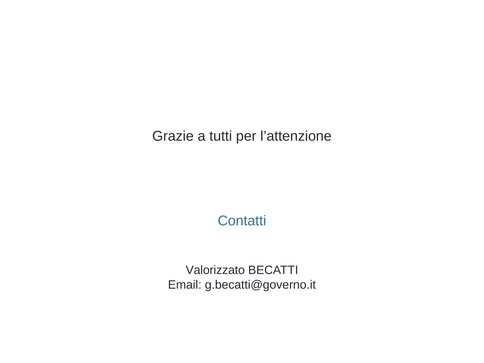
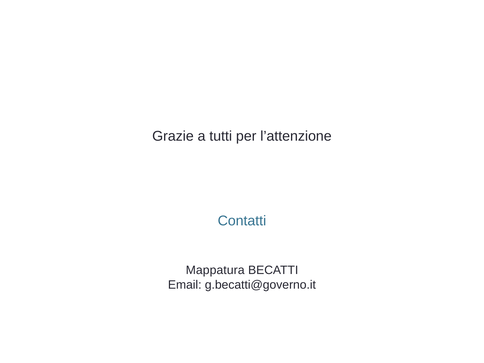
Valorizzato: Valorizzato -> Mappatura (215, 270)
